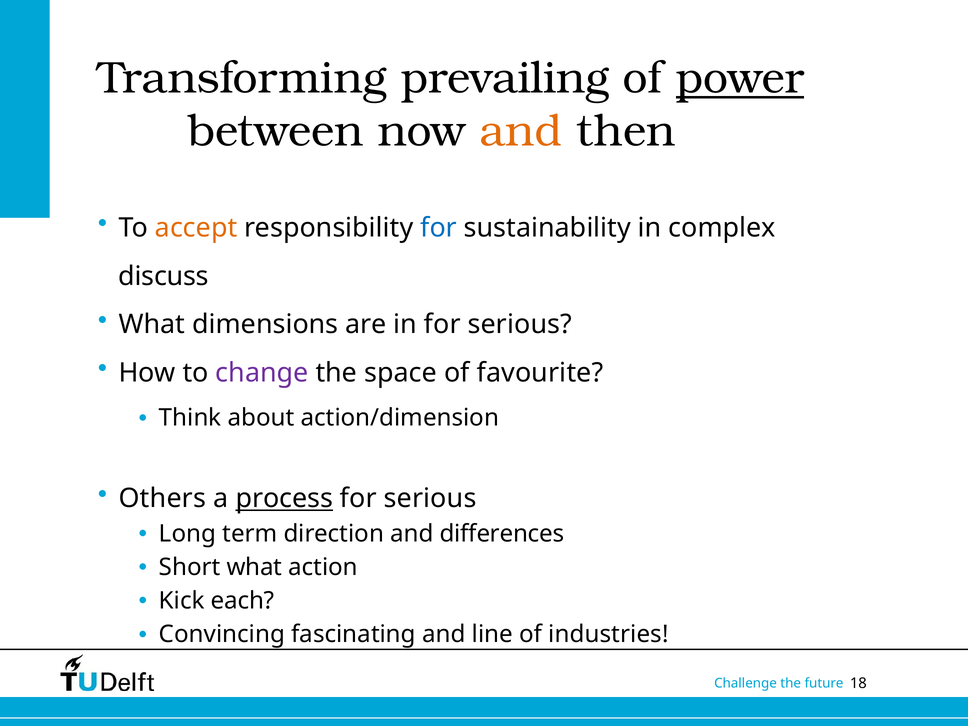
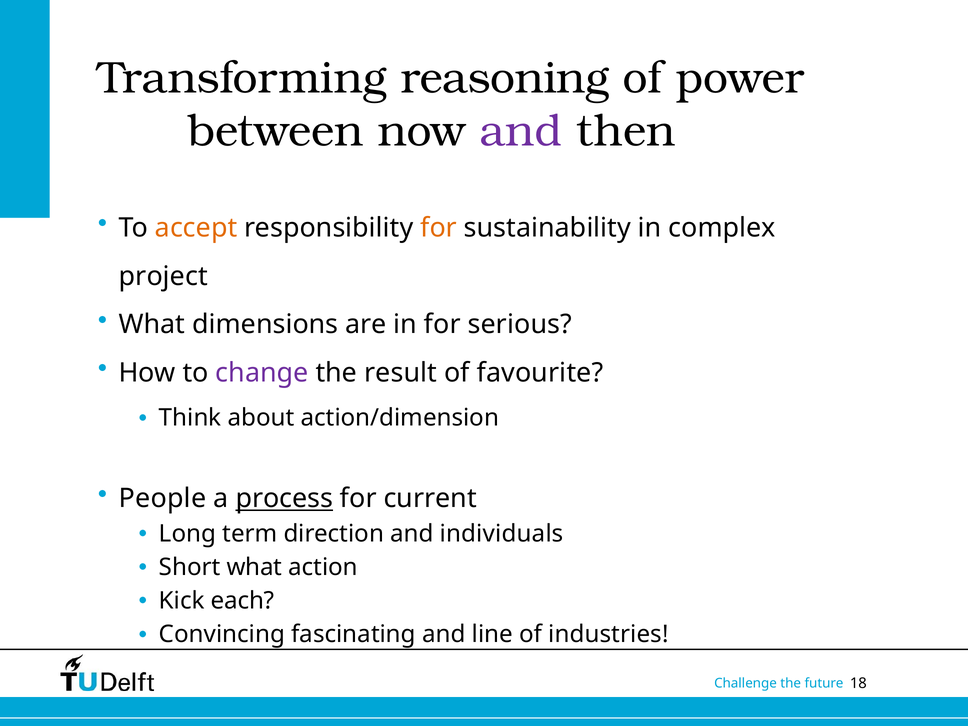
prevailing: prevailing -> reasoning (505, 78)
power underline: present -> none (740, 78)
and colour: orange -> purple (521, 131)
for colour: blue -> orange (439, 228)
discuss: discuss -> project (163, 276)
space: space -> result (401, 373)
Others: Others -> People (162, 499)
serious: serious -> current (430, 499)
differences: differences -> individuals (502, 534)
